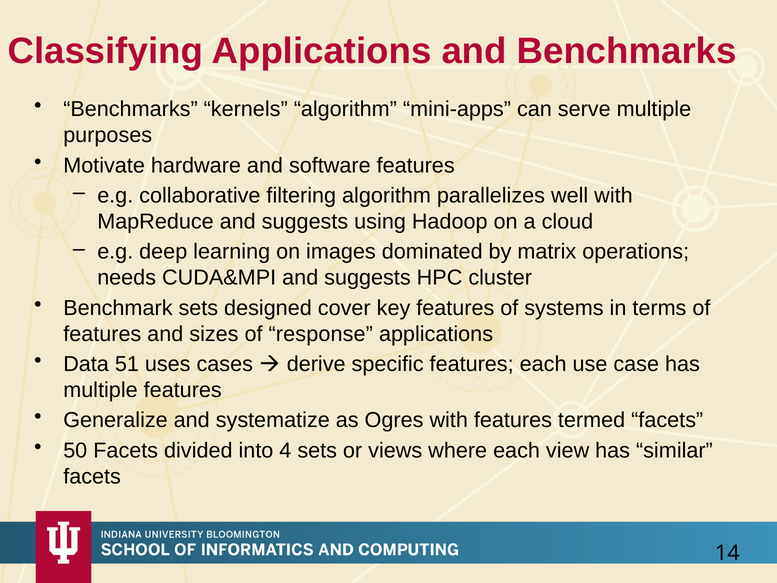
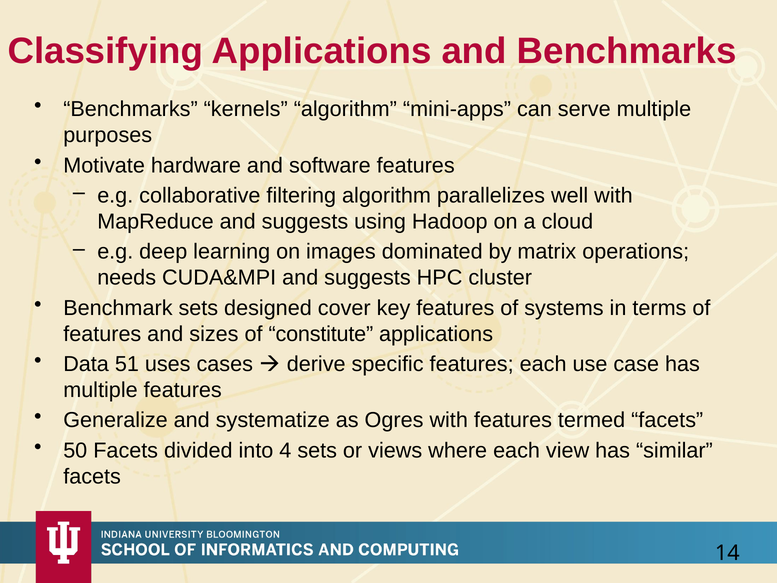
response: response -> constitute (321, 334)
